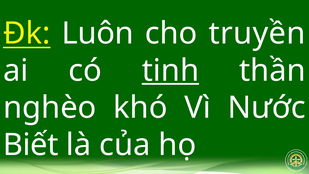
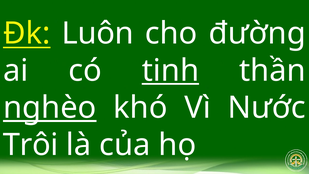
truyền: truyền -> đường (257, 33)
nghèo underline: none -> present (50, 108)
Biết: Biết -> Trôi (31, 145)
